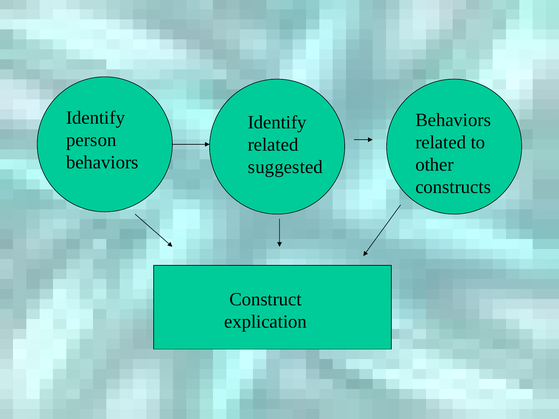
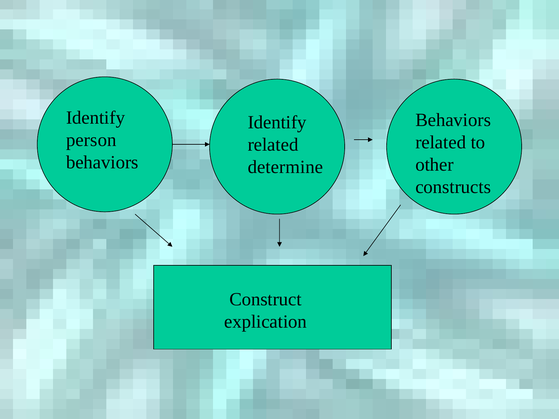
suggested: suggested -> determine (285, 167)
